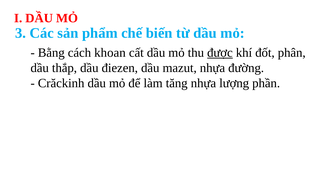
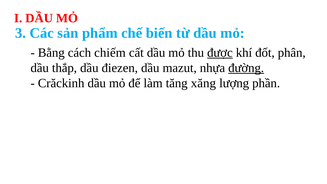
khoan: khoan -> chiếm (110, 53)
đường underline: none -> present (246, 68)
tăng nhựa: nhựa -> xăng (203, 83)
